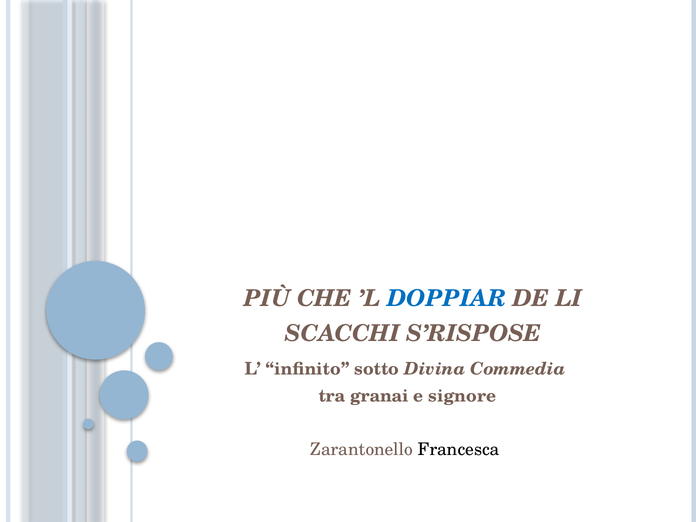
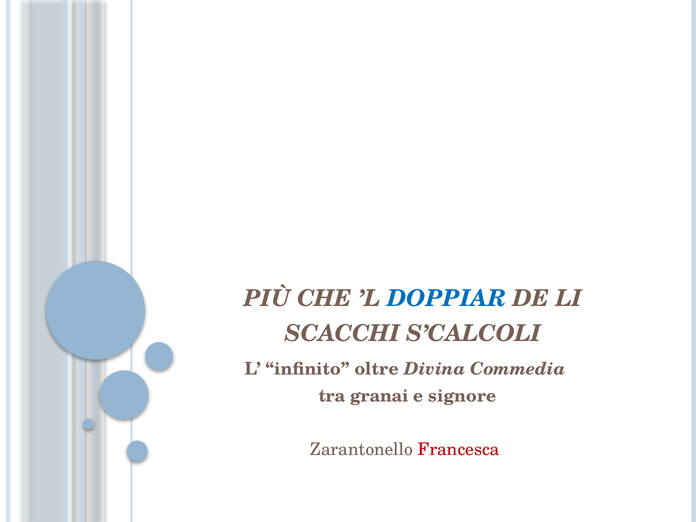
S’RISPOSE: S’RISPOSE -> S’CALCOLI (474, 333)
sotto: sotto -> oltre (377, 369)
Francesca colour: black -> red (459, 449)
